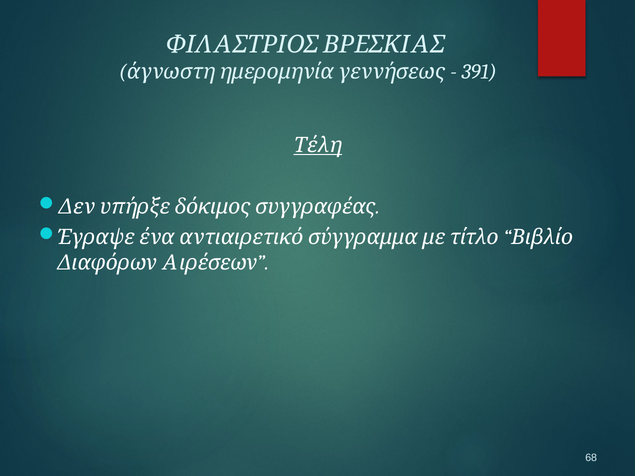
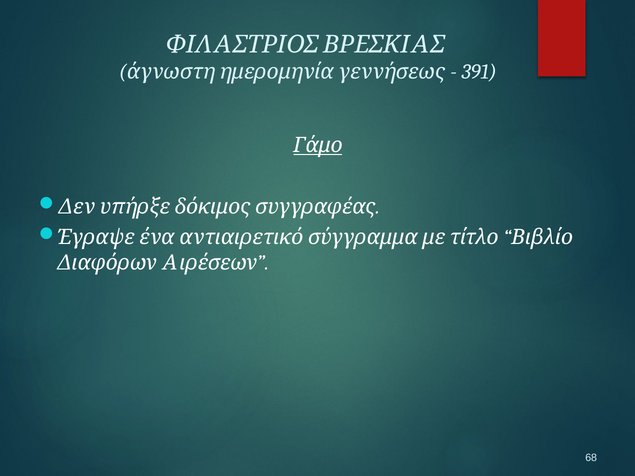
Τέλη: Τέλη -> Γάμο (318, 145)
